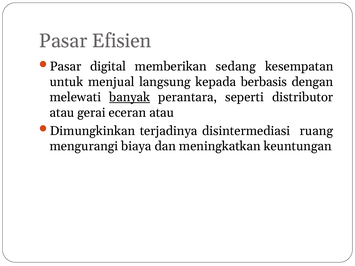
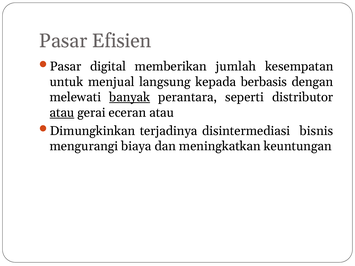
sedang: sedang -> jumlah (236, 67)
atau underline: none -> present (62, 113)
ruang: ruang -> bisnis (316, 131)
